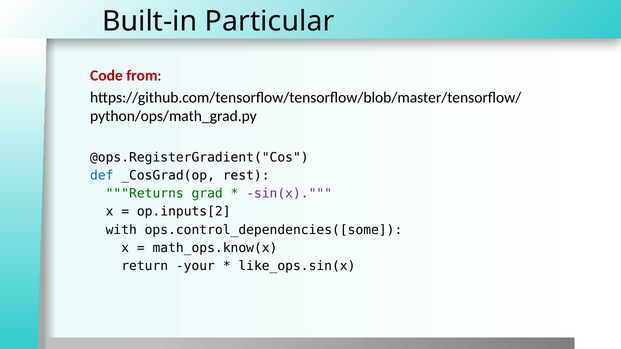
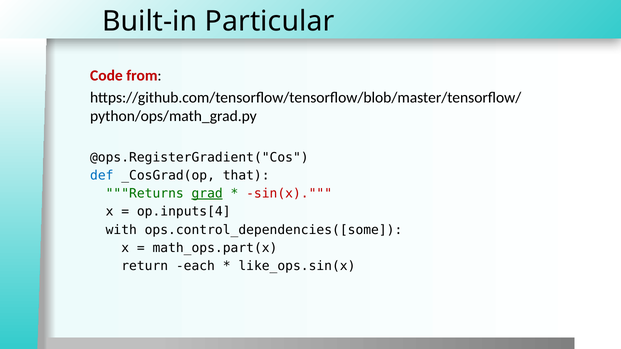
rest: rest -> that (246, 176)
grad underline: none -> present (207, 194)
sin(x colour: purple -> red (289, 194)
op.inputs[2: op.inputs[2 -> op.inputs[4 (184, 212)
math_ops.know(x: math_ops.know(x -> math_ops.part(x (215, 248)
your: your -> each (195, 266)
